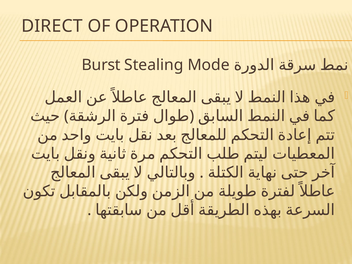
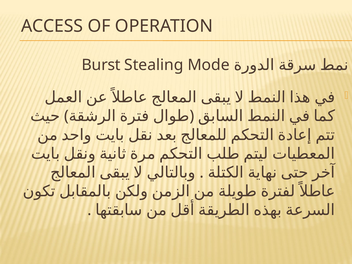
DIRECT: DIRECT -> ACCESS (52, 26)
